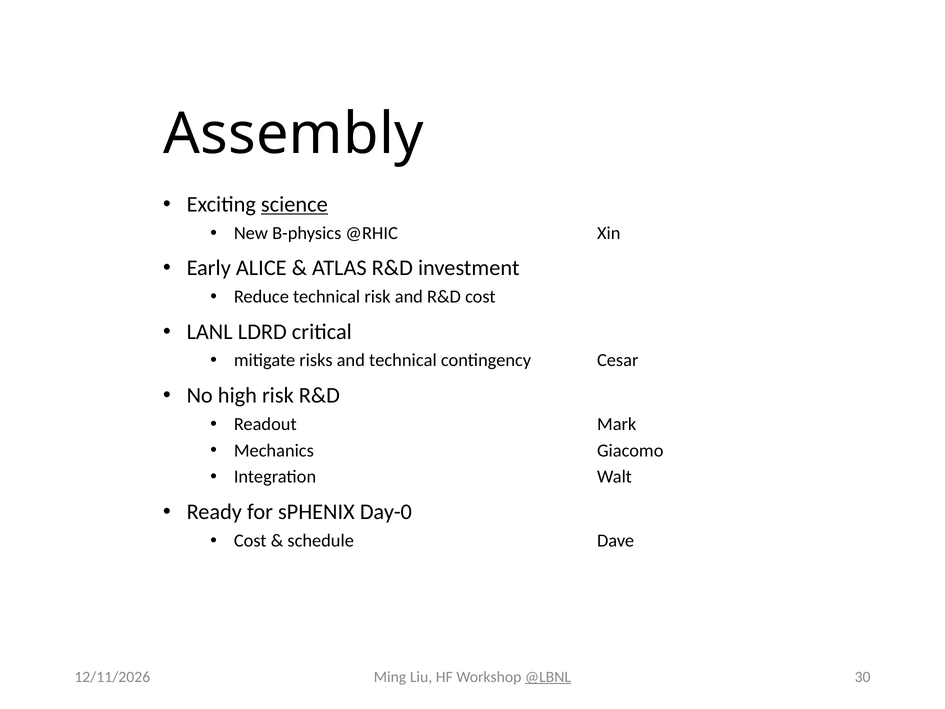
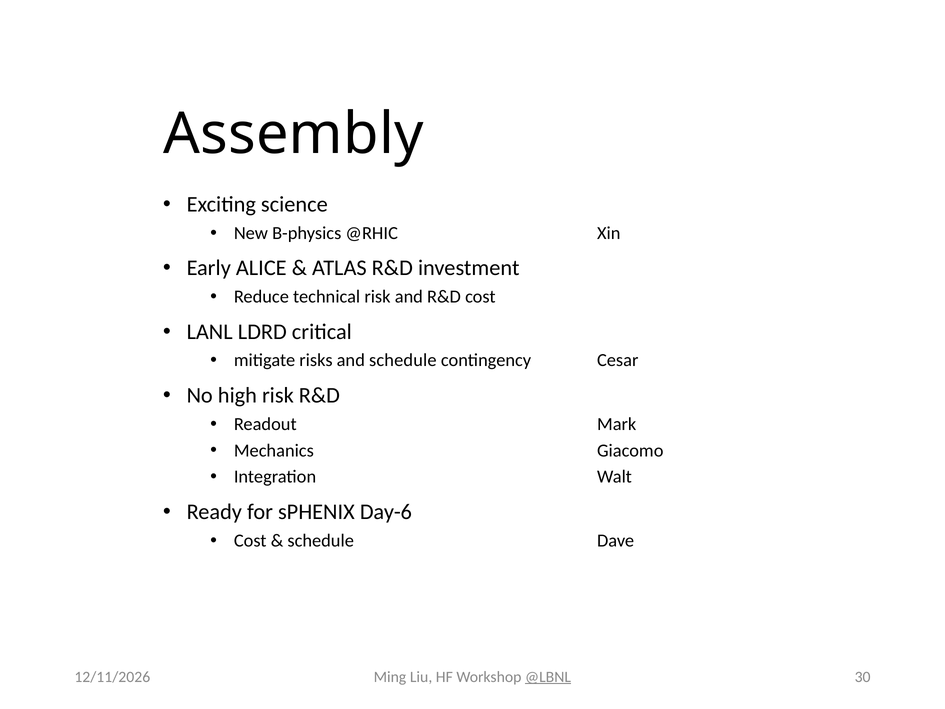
science underline: present -> none (294, 204)
and technical: technical -> schedule (403, 360)
Day-0: Day-0 -> Day-6 (386, 512)
